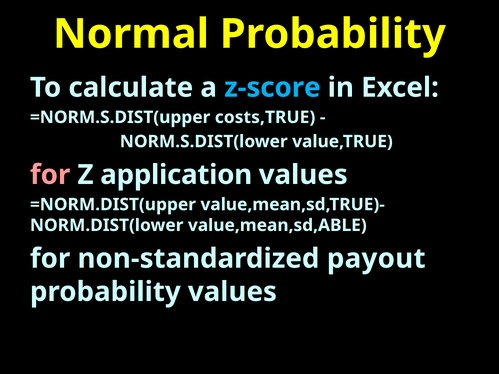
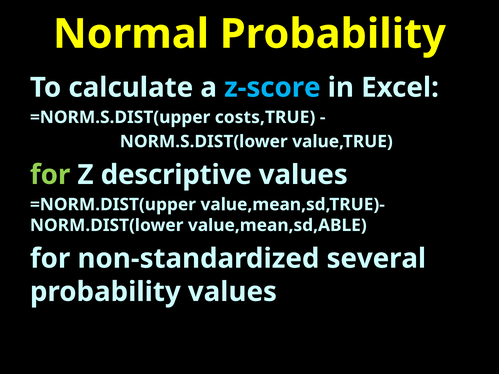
for colour: pink -> light green (50, 175)
application: application -> descriptive (176, 175)
payout: payout -> several (376, 259)
